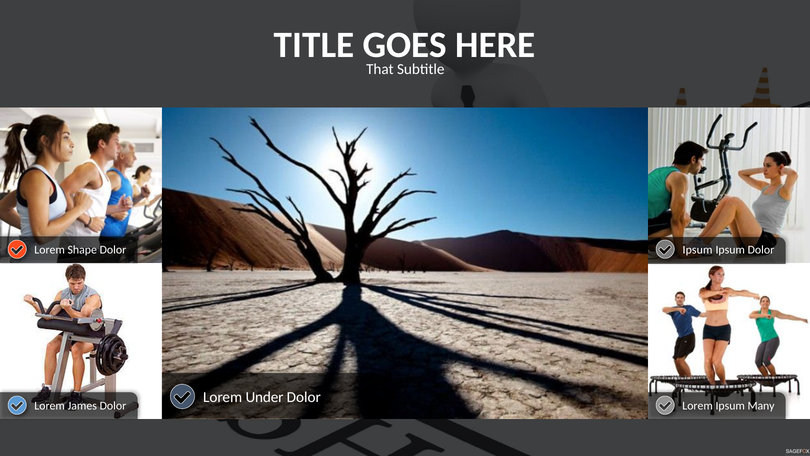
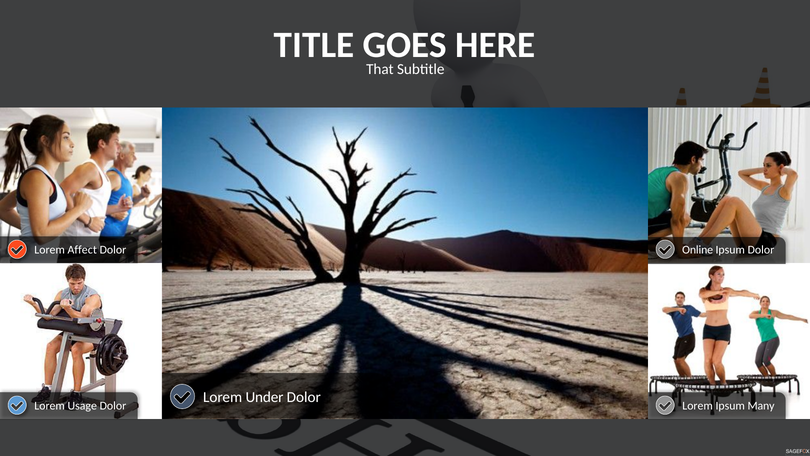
Shape: Shape -> Affect (82, 249)
Ipsum: Ipsum -> Online (698, 249)
James: James -> Usage (82, 405)
